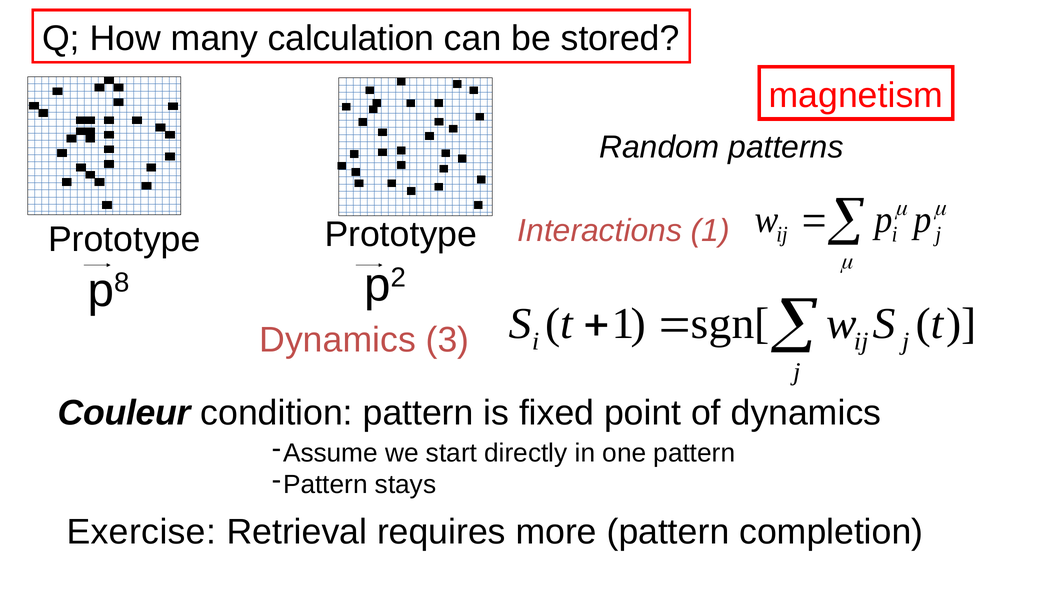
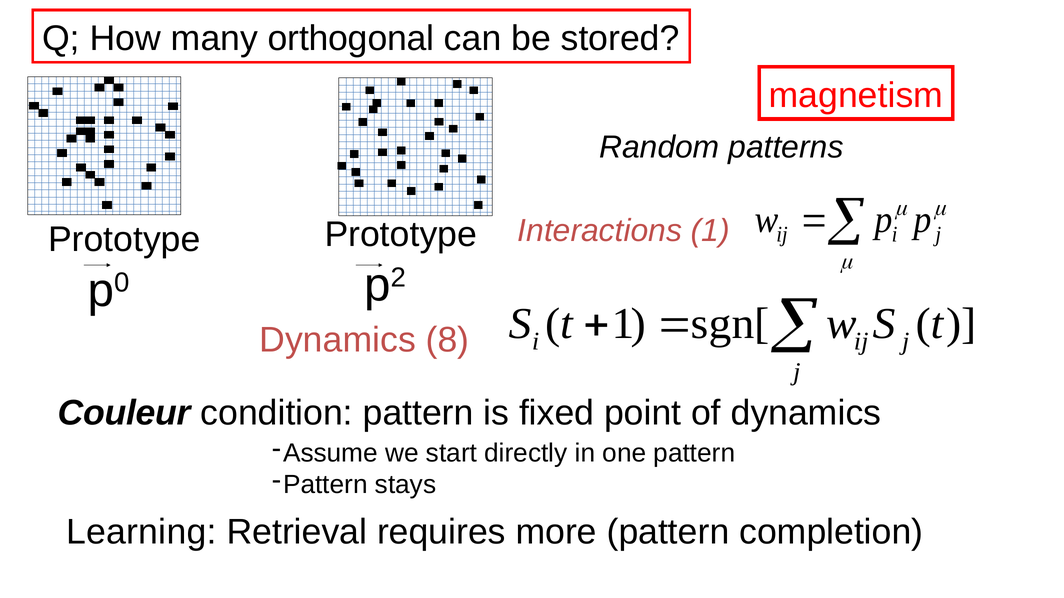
calculation: calculation -> orthogonal (351, 39)
8: 8 -> 0 (122, 283)
3: 3 -> 8 (448, 340)
Exercise: Exercise -> Learning (141, 533)
